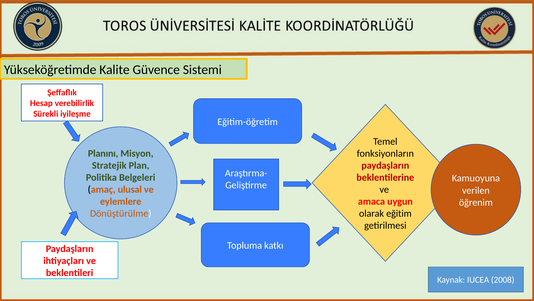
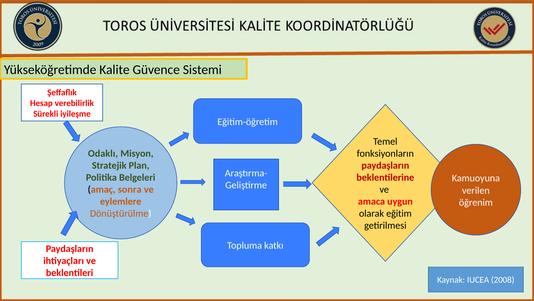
Planını: Planını -> Odaklı (103, 153)
ulusal: ulusal -> sonra (130, 189)
